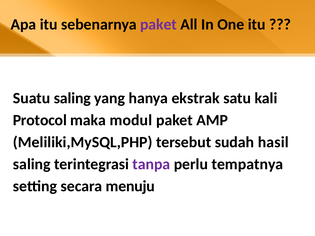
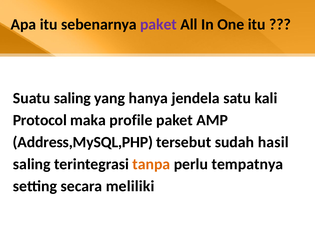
ekstrak: ekstrak -> jendela (196, 98)
modul: modul -> profile (131, 120)
Meliliki,MySQL,PHP: Meliliki,MySQL,PHP -> Address,MySQL,PHP (83, 142)
tanpa colour: purple -> orange (151, 164)
menuju: menuju -> meliliki (130, 186)
